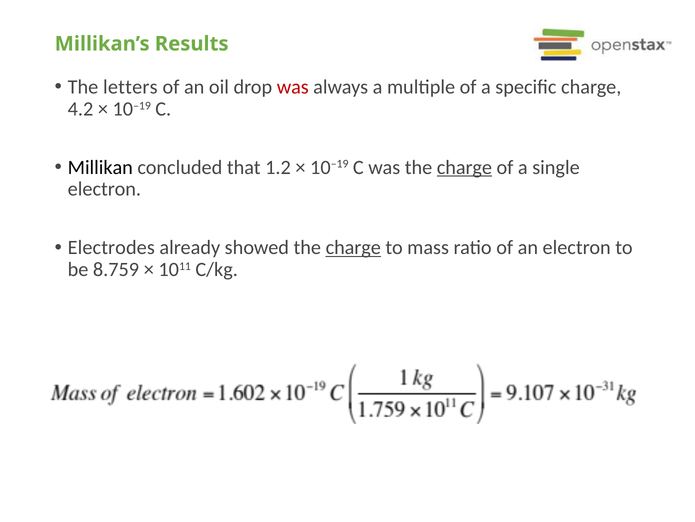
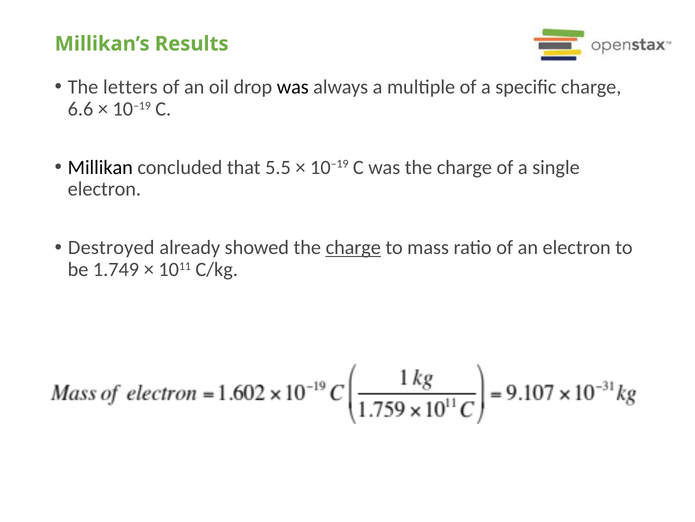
was colour: red -> black (293, 87)
4.2: 4.2 -> 6.6 (81, 109)
1.2: 1.2 -> 5.5 (278, 167)
charge underline: present -> none (464, 167)
Electrodes: Electrodes -> Destroyed (111, 247)
8.759: 8.759 -> 1.749 (116, 269)
